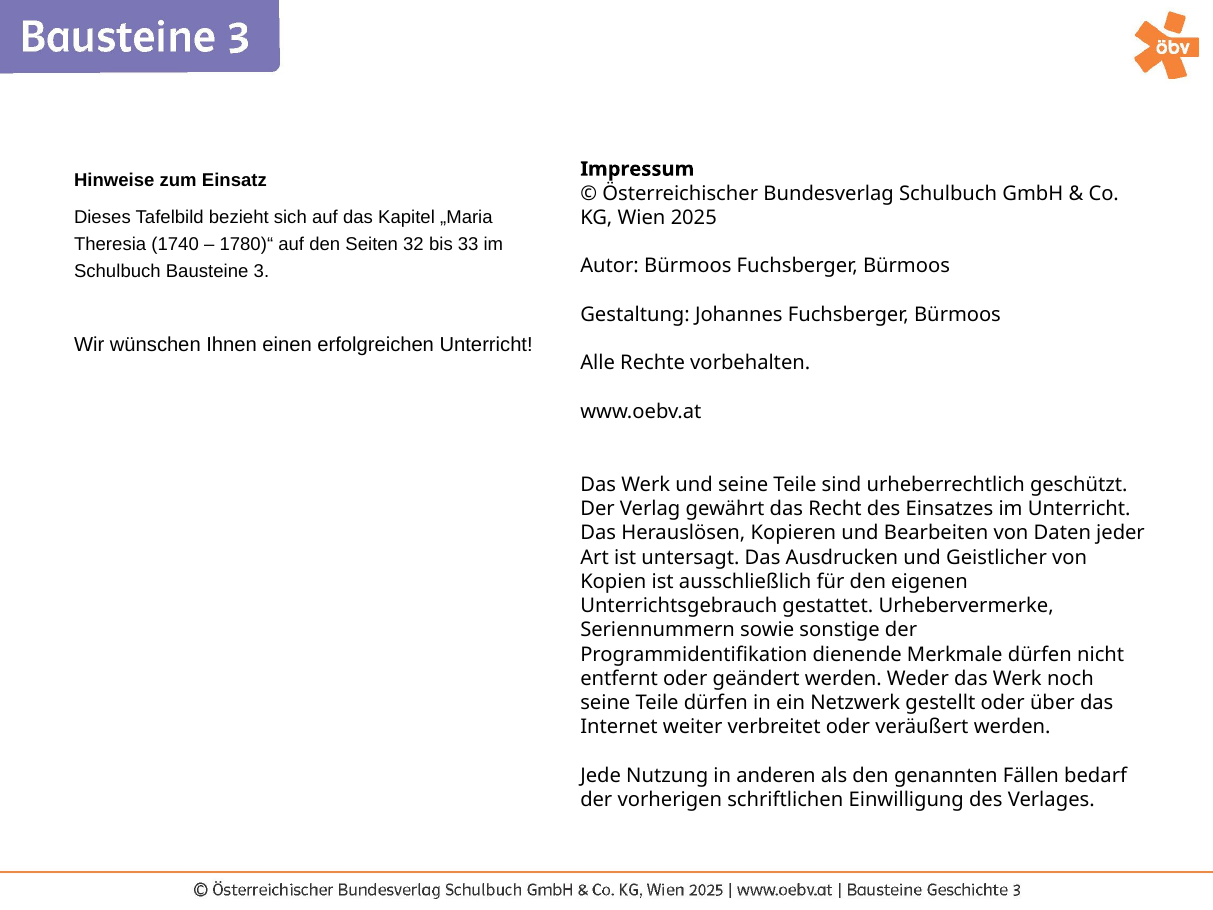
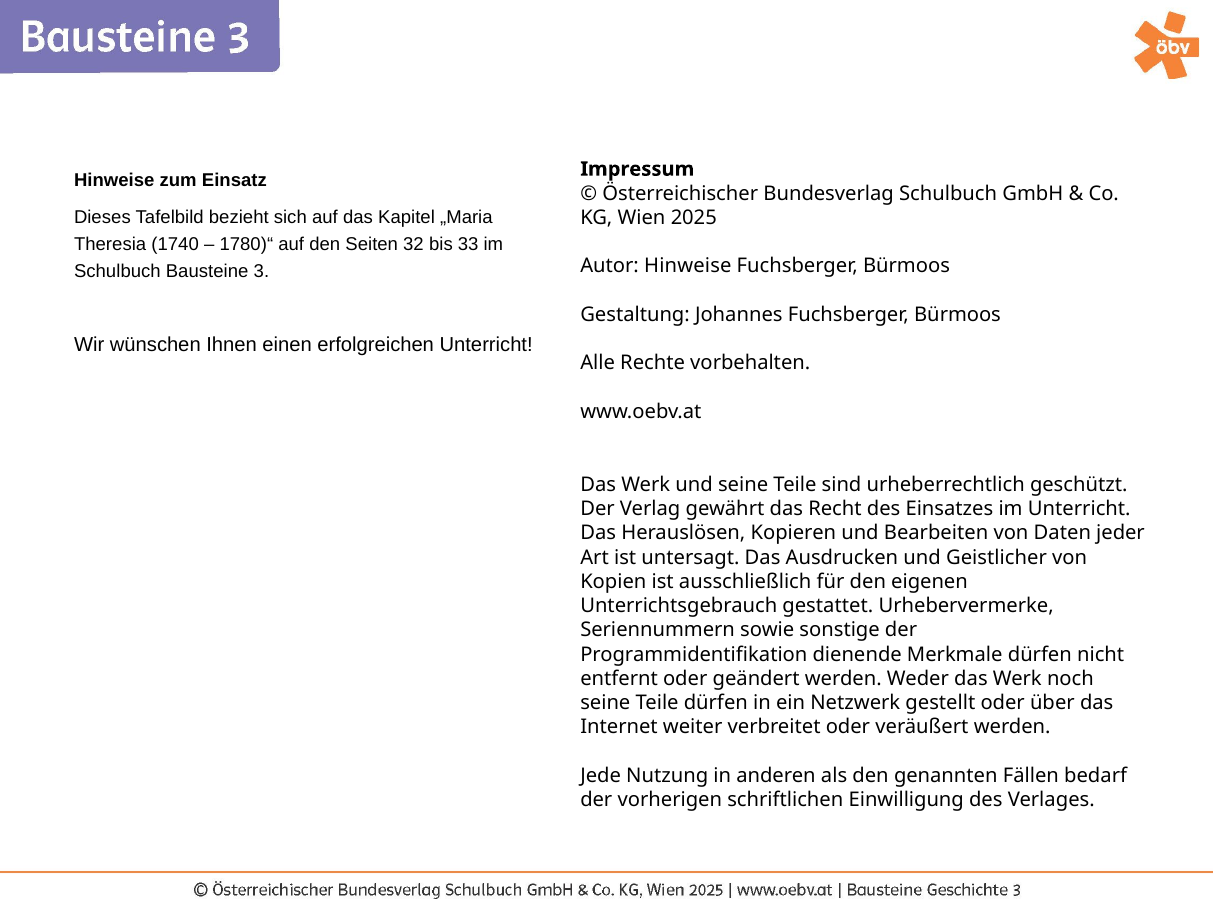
Autor Bürmoos: Bürmoos -> Hinweise (688, 266)
